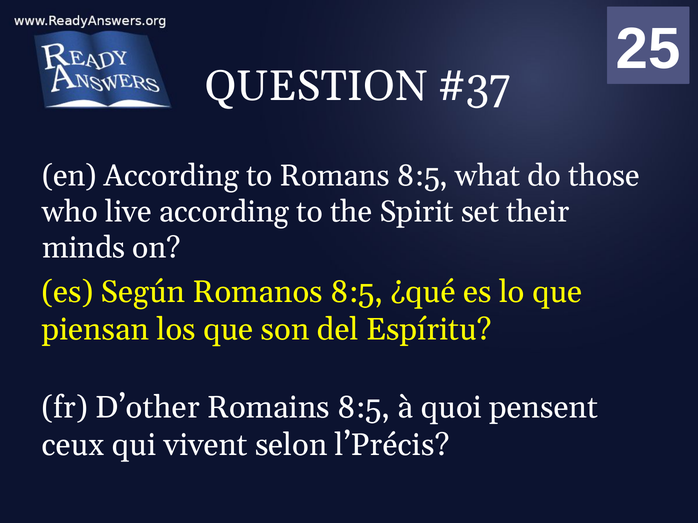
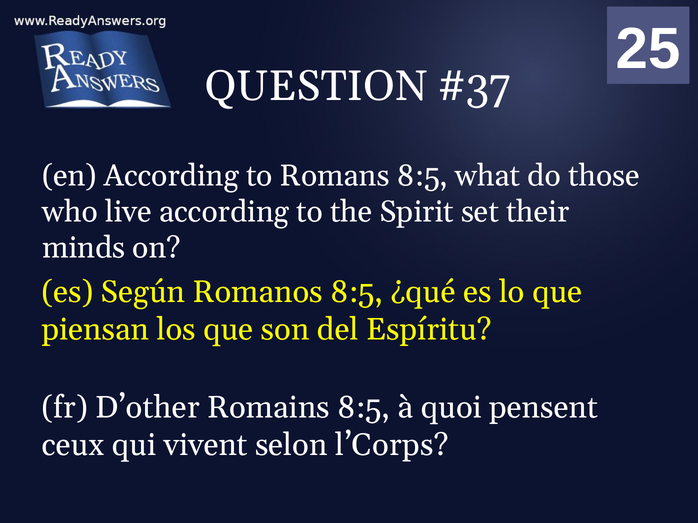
l’Précis: l’Précis -> l’Corps (392, 445)
